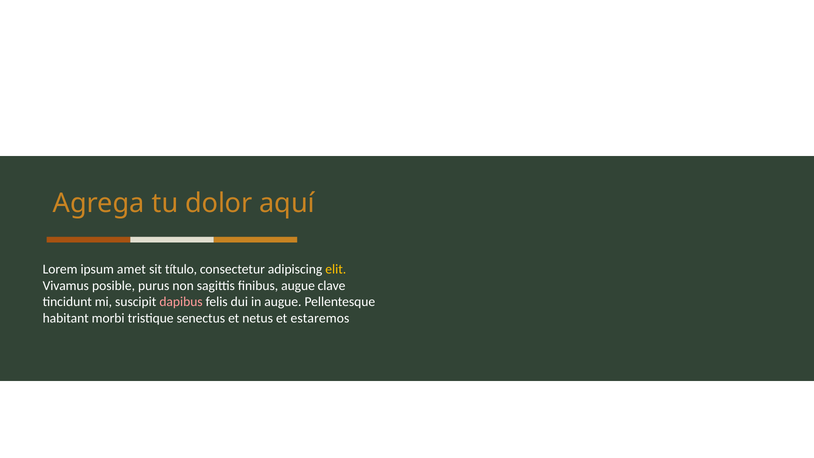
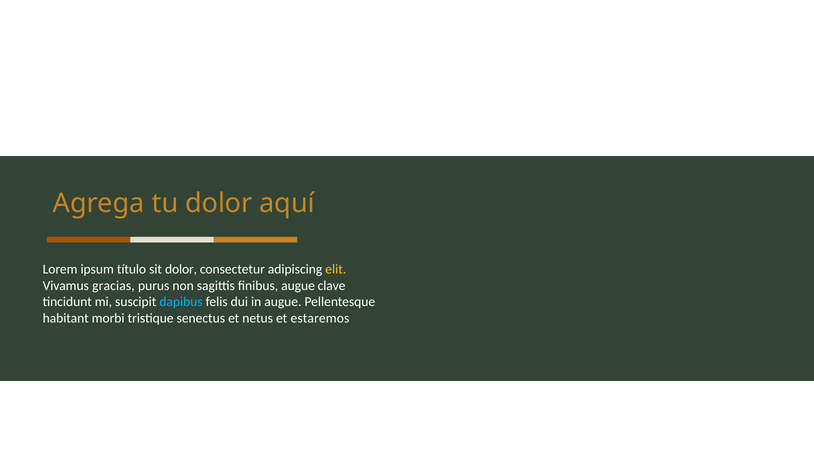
amet: amet -> título (132, 269)
sit título: título -> dolor (181, 269)
posible: posible -> gracias (113, 285)
dapibus colour: pink -> light blue (181, 302)
